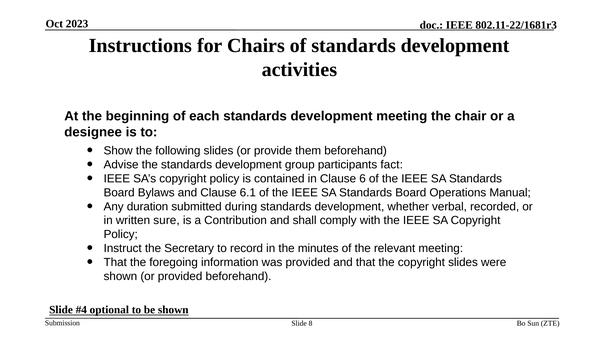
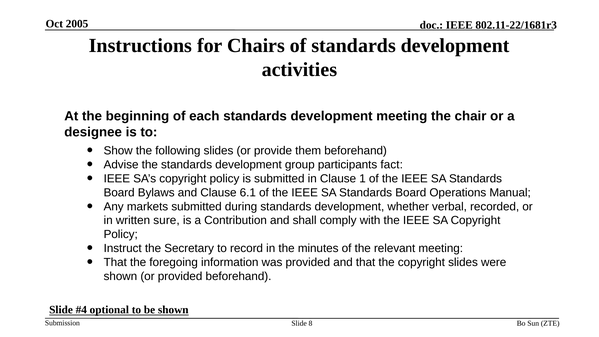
2023: 2023 -> 2005 (77, 24)
is contained: contained -> submitted (279, 178)
6: 6 -> 1 (363, 178)
duration: duration -> markets (148, 206)
